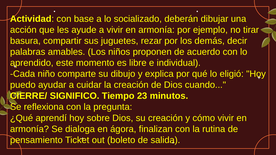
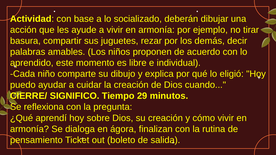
23: 23 -> 29 (142, 96)
